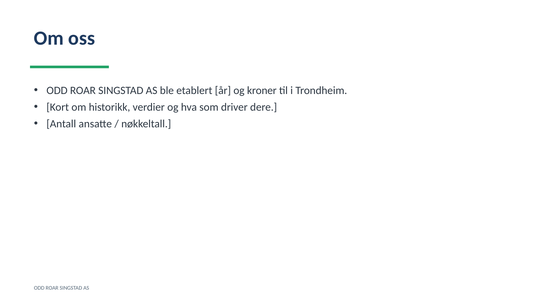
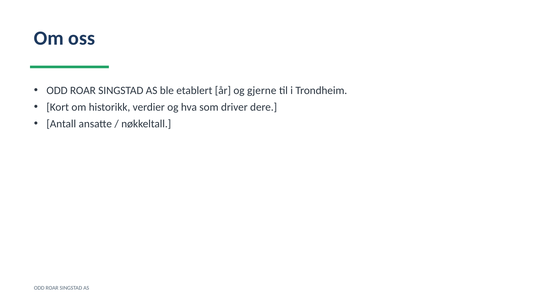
kroner: kroner -> gjerne (262, 90)
